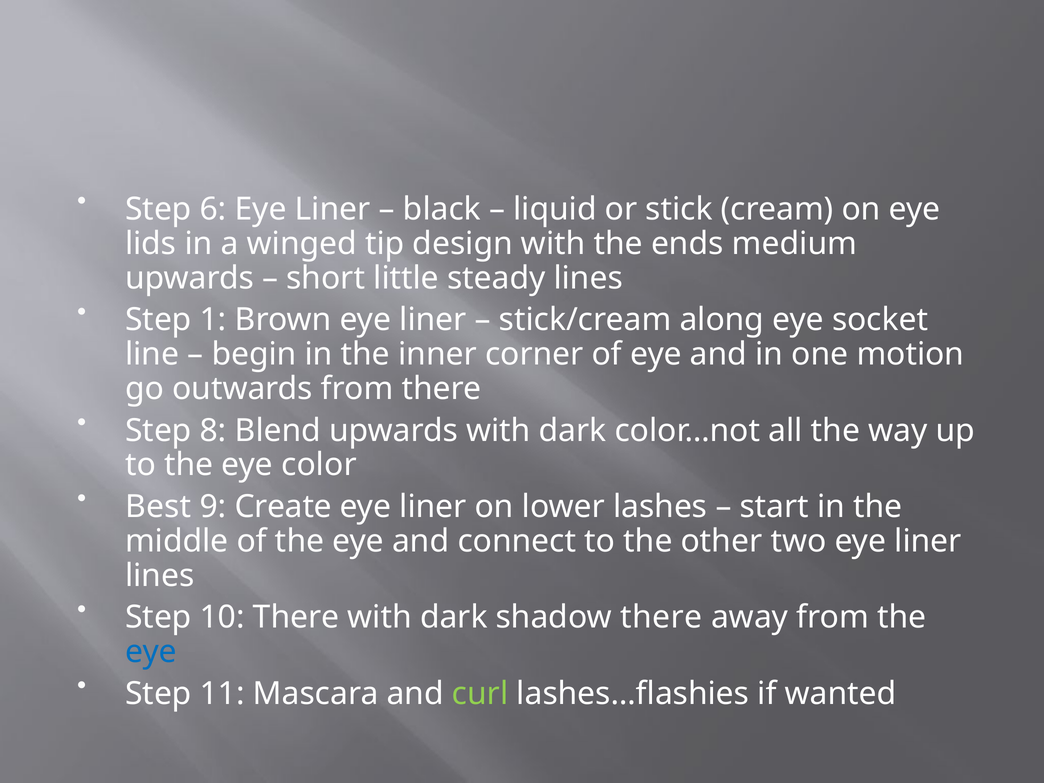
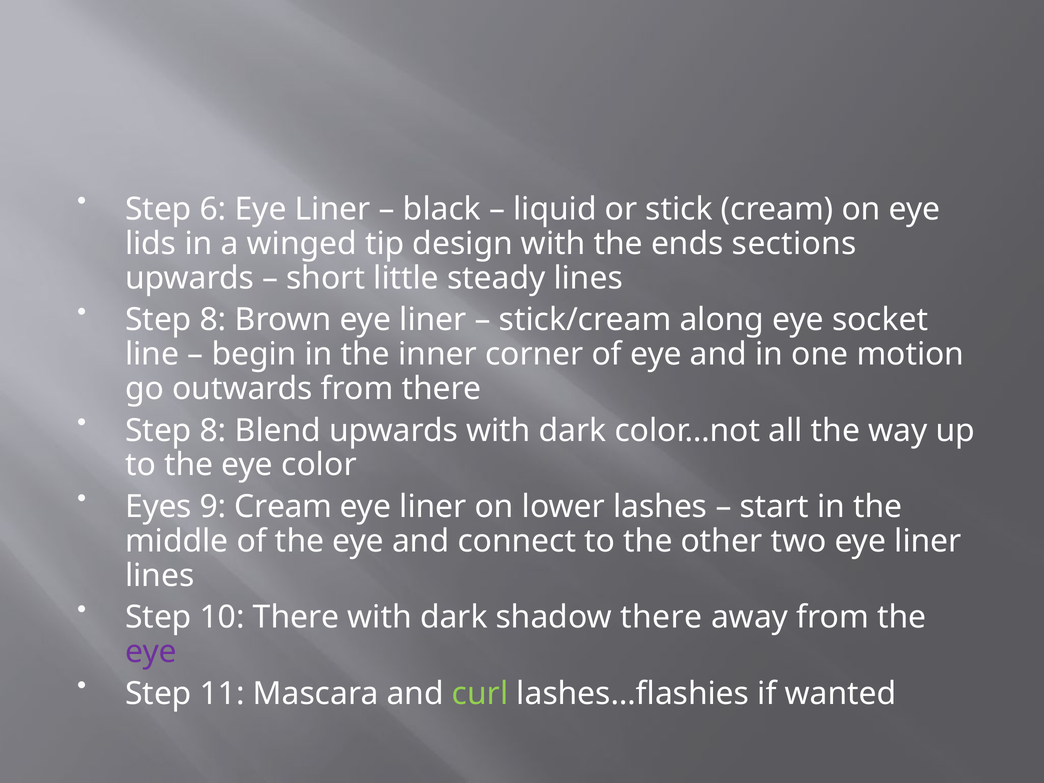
medium: medium -> sections (794, 244)
1: 1 -> 8 (213, 320)
Best: Best -> Eyes (158, 507)
9 Create: Create -> Cream (283, 507)
eye colour: blue -> purple (151, 652)
